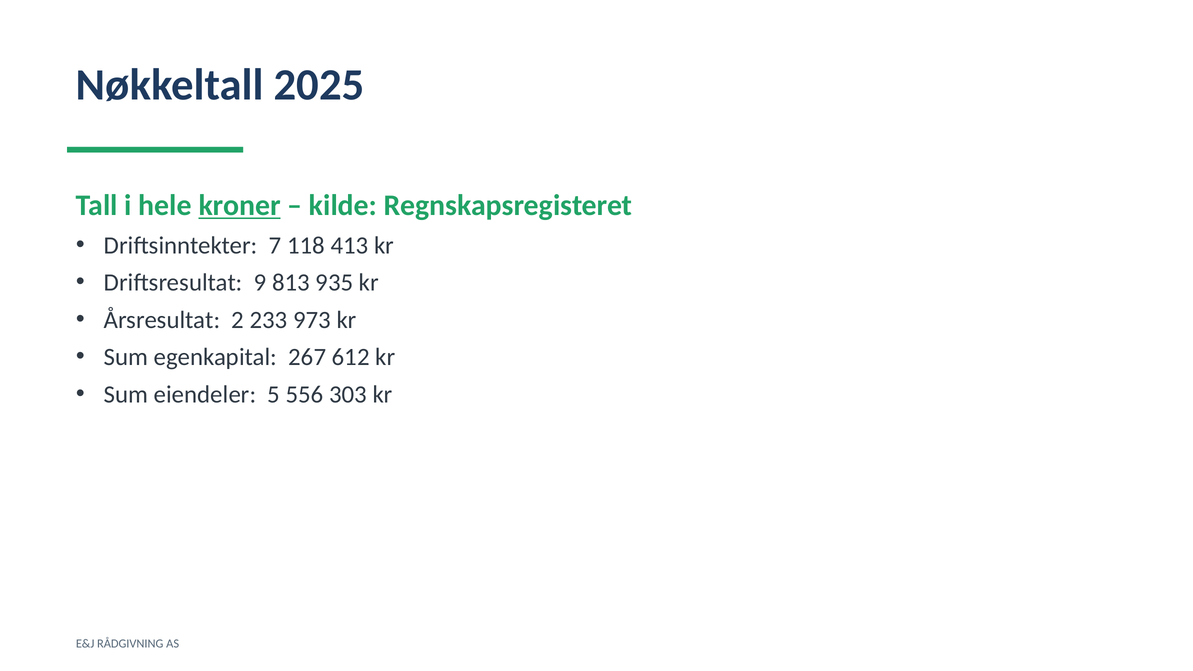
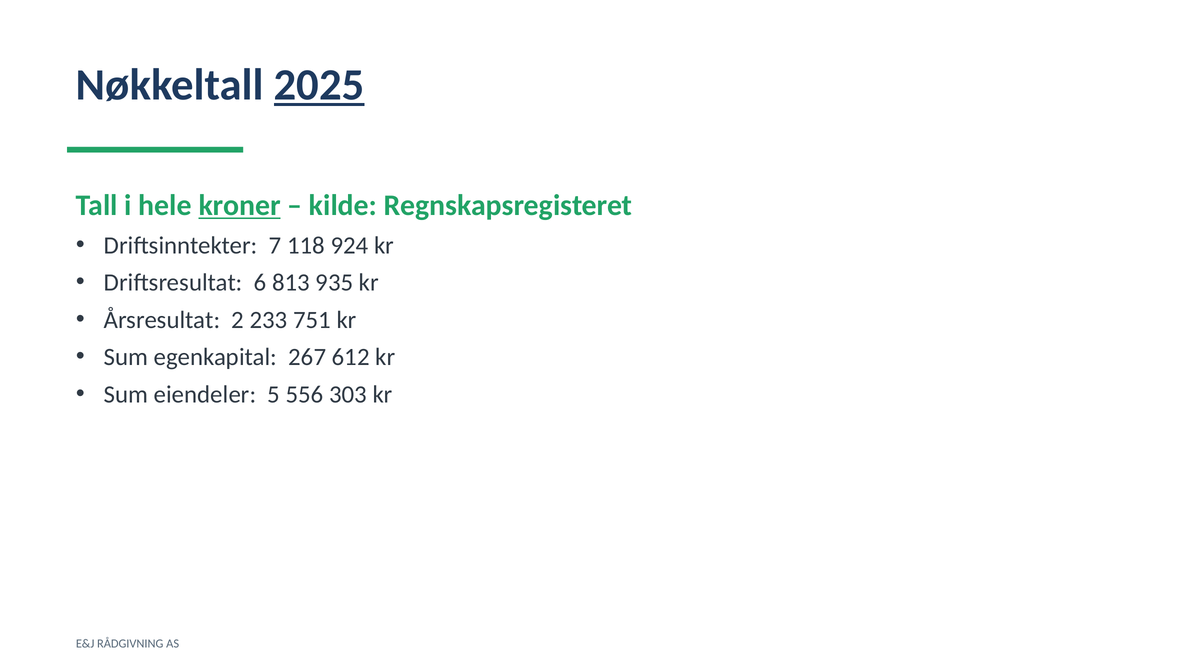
2025 underline: none -> present (319, 85)
413: 413 -> 924 (349, 245)
9: 9 -> 6 (260, 283)
973: 973 -> 751 (312, 320)
